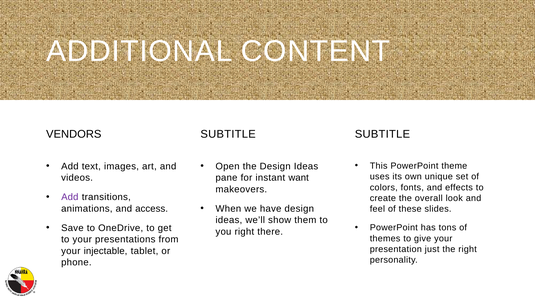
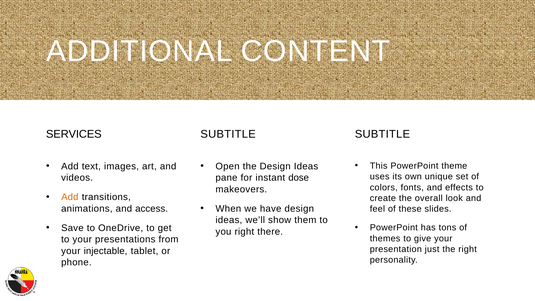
VENDORS: VENDORS -> SERVICES (74, 134)
want: want -> dose (299, 178)
Add colour: purple -> orange (70, 197)
